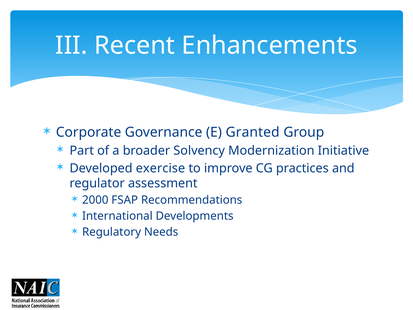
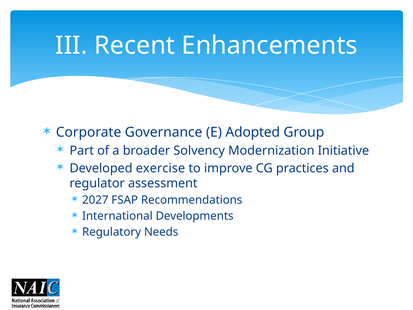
Granted: Granted -> Adopted (253, 132)
2000: 2000 -> 2027 (95, 200)
